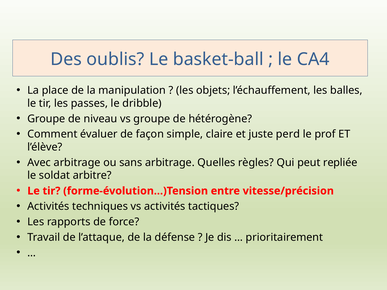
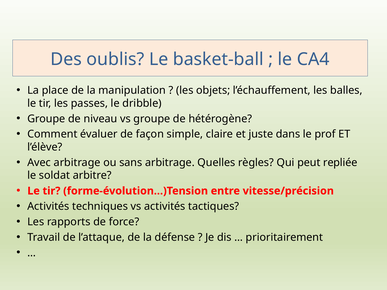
perd: perd -> dans (288, 134)
